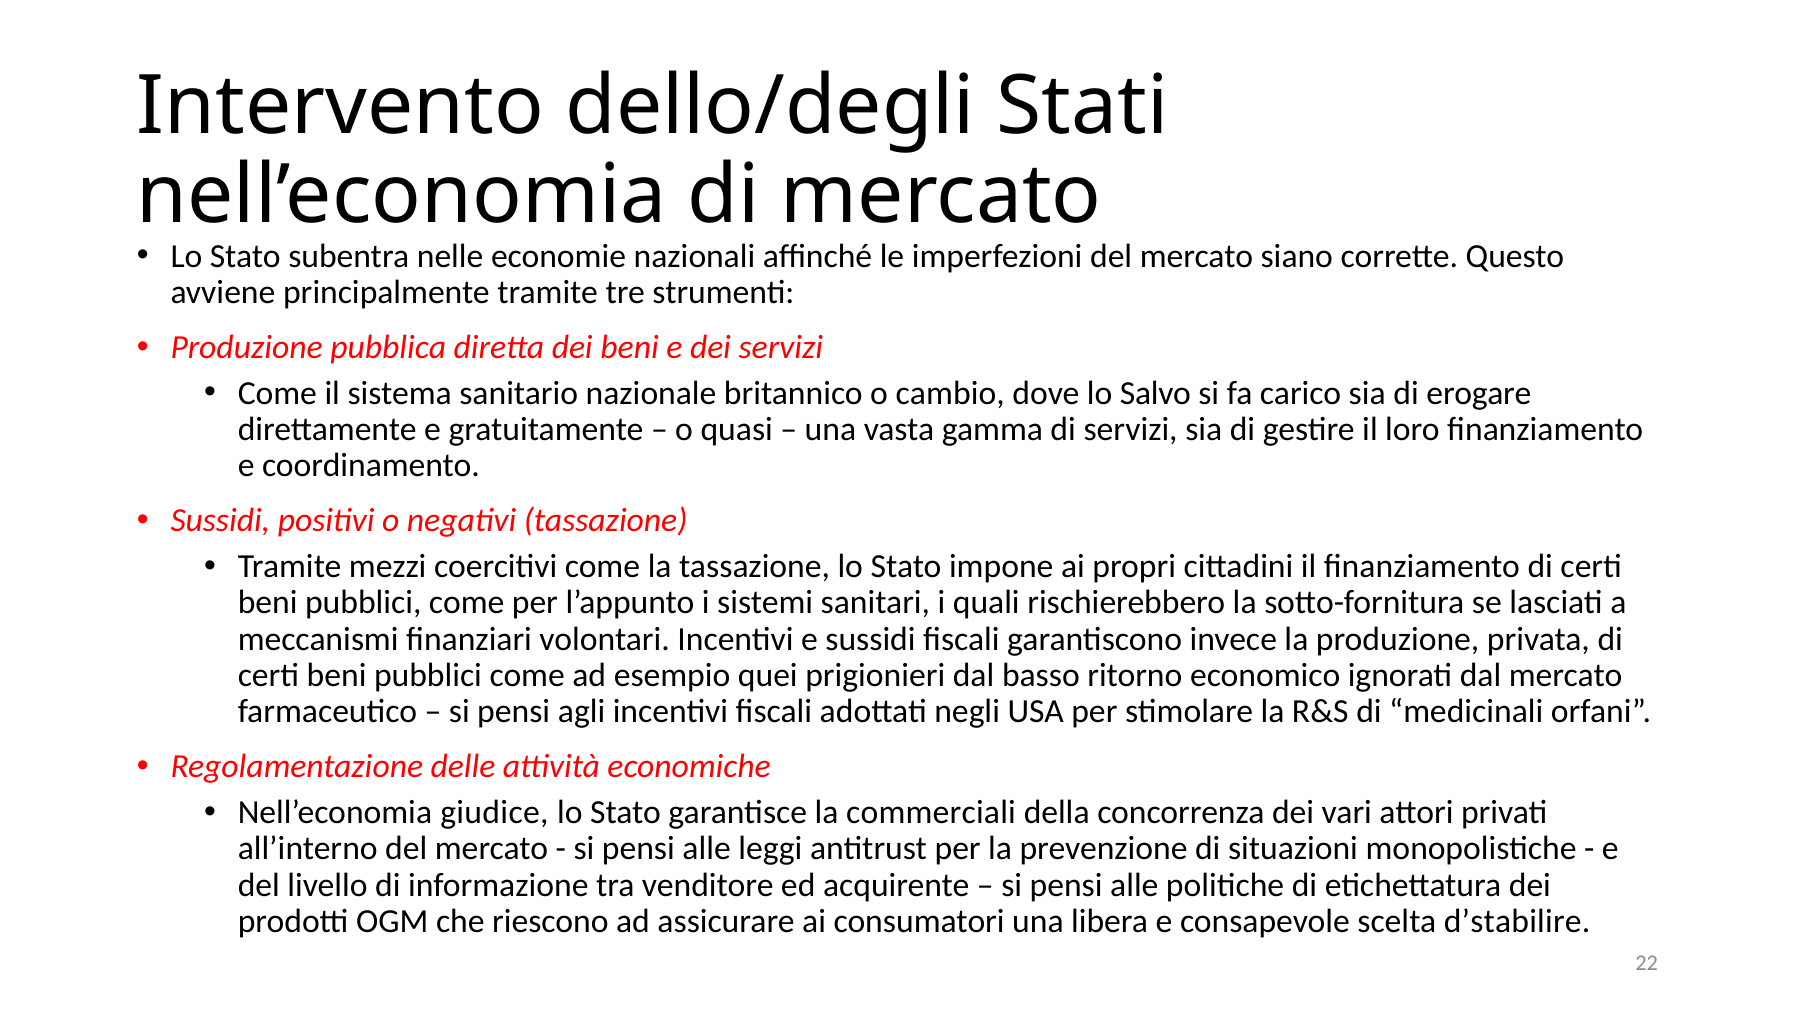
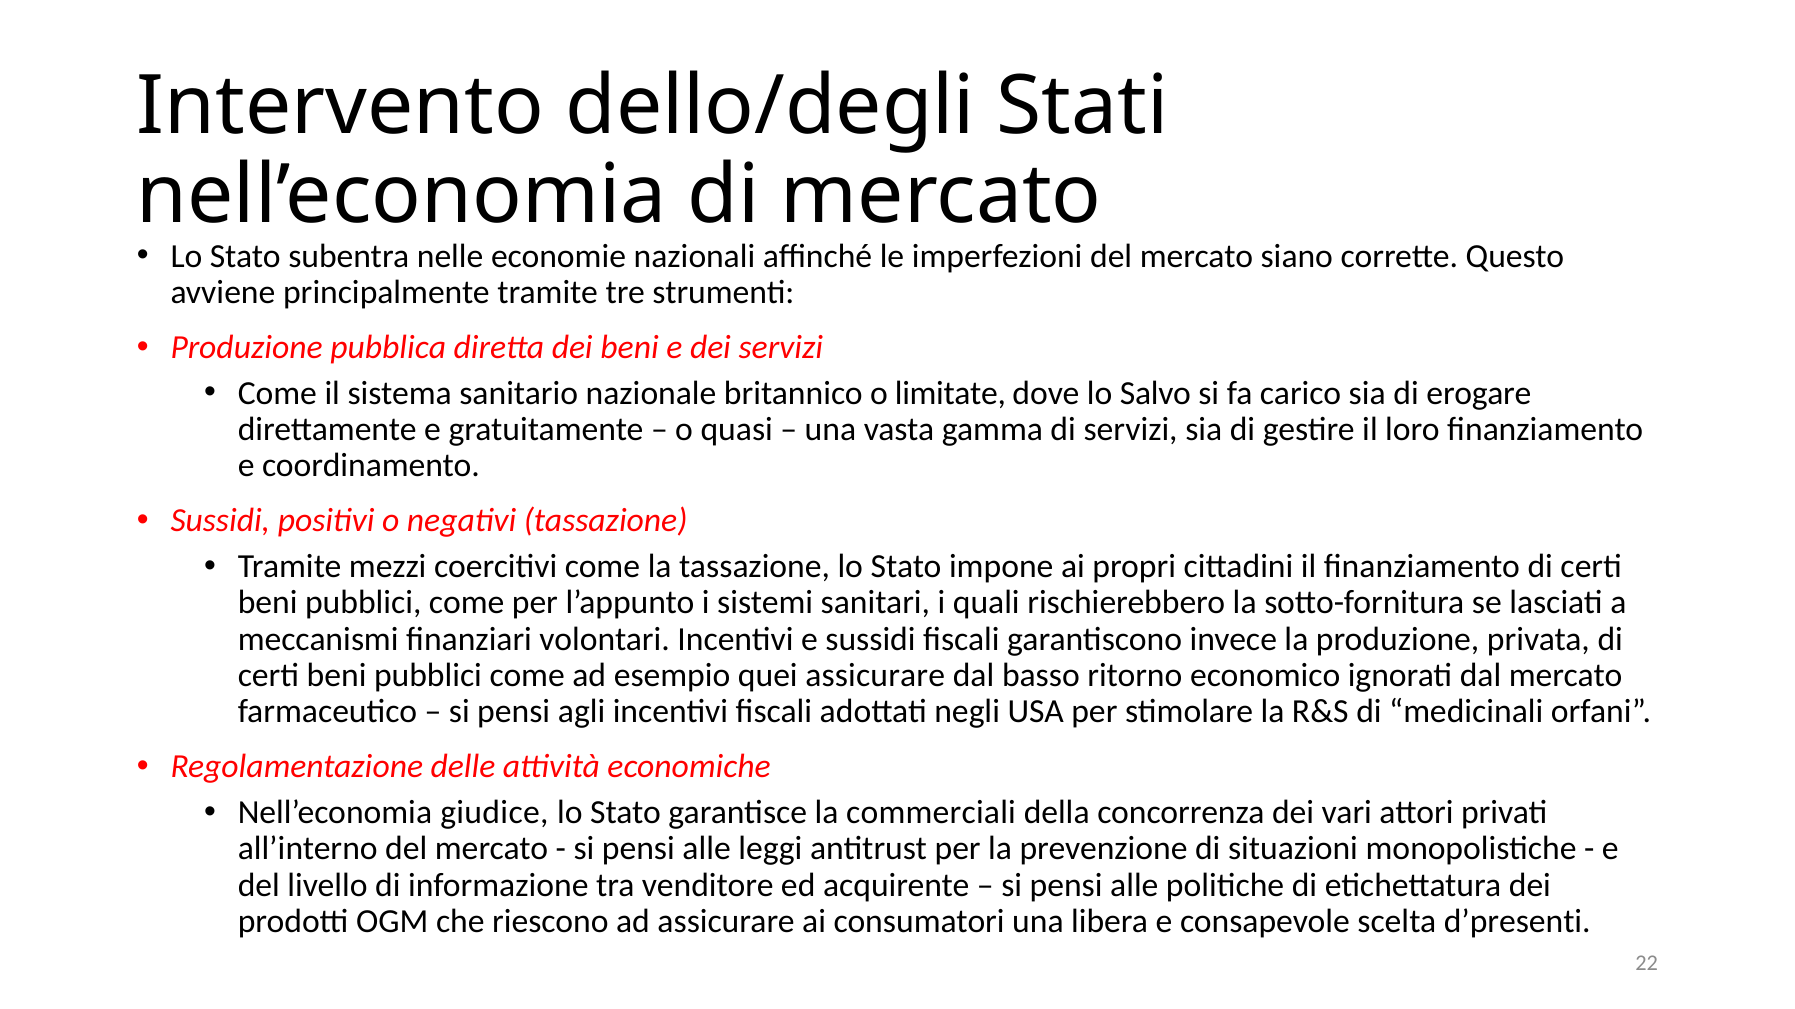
cambio: cambio -> limitate (950, 393)
quei prigionieri: prigionieri -> assicurare (875, 676)
d’stabilire: d’stabilire -> d’presenti (1517, 922)
